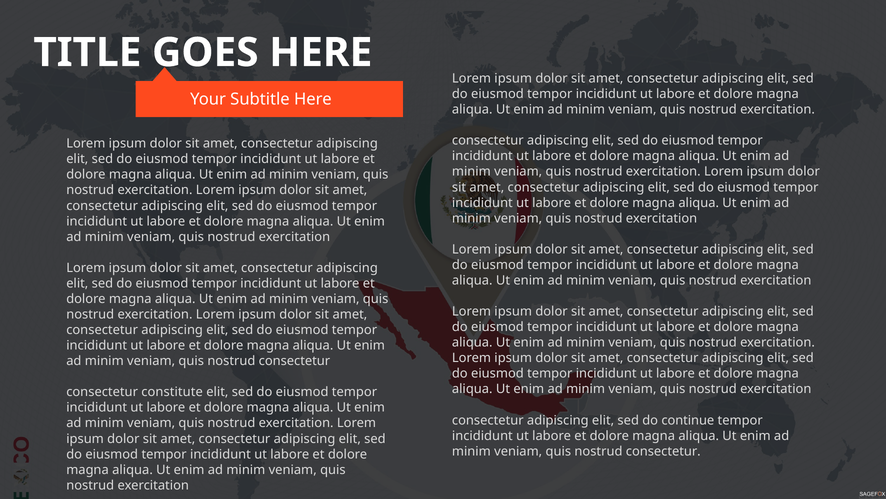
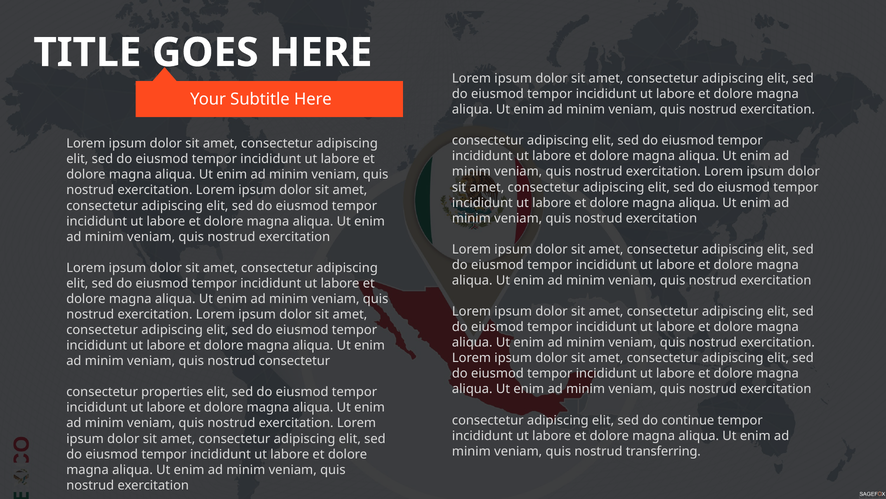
constitute: constitute -> properties (172, 392)
consectetur: consectetur -> transferring (663, 451)
